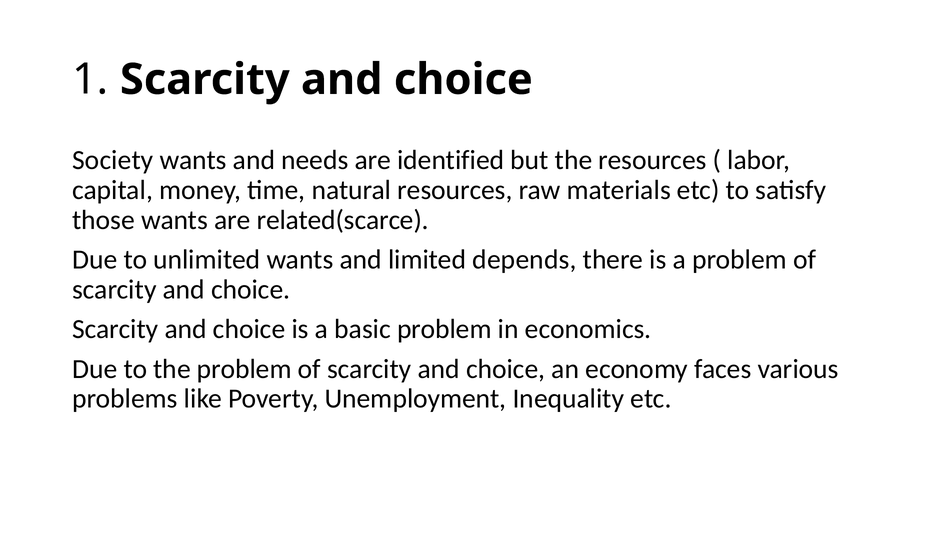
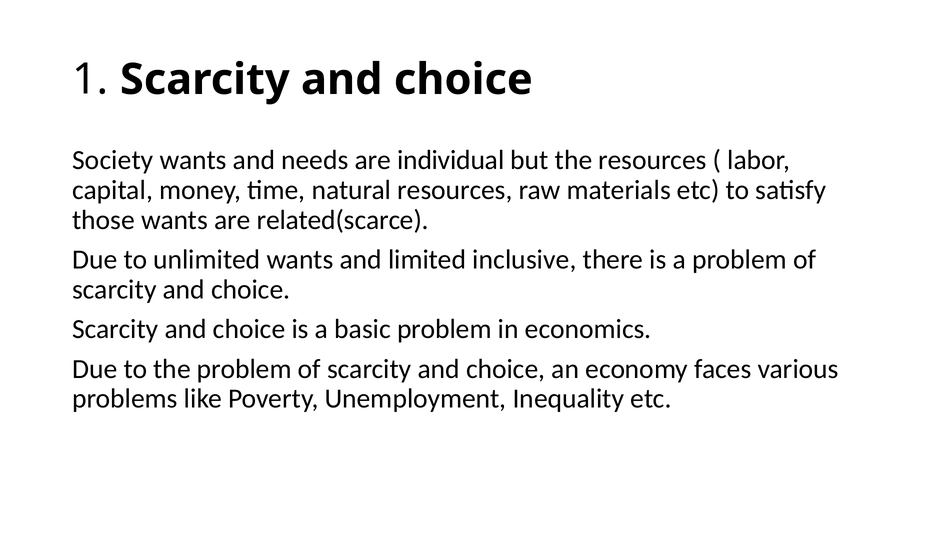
identified: identified -> individual (451, 160)
depends: depends -> inclusive (524, 259)
